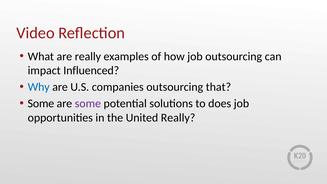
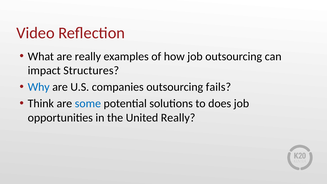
Influenced: Influenced -> Structures (91, 71)
that: that -> fails (218, 87)
Some: Some -> Think (41, 104)
some colour: purple -> blue (88, 104)
